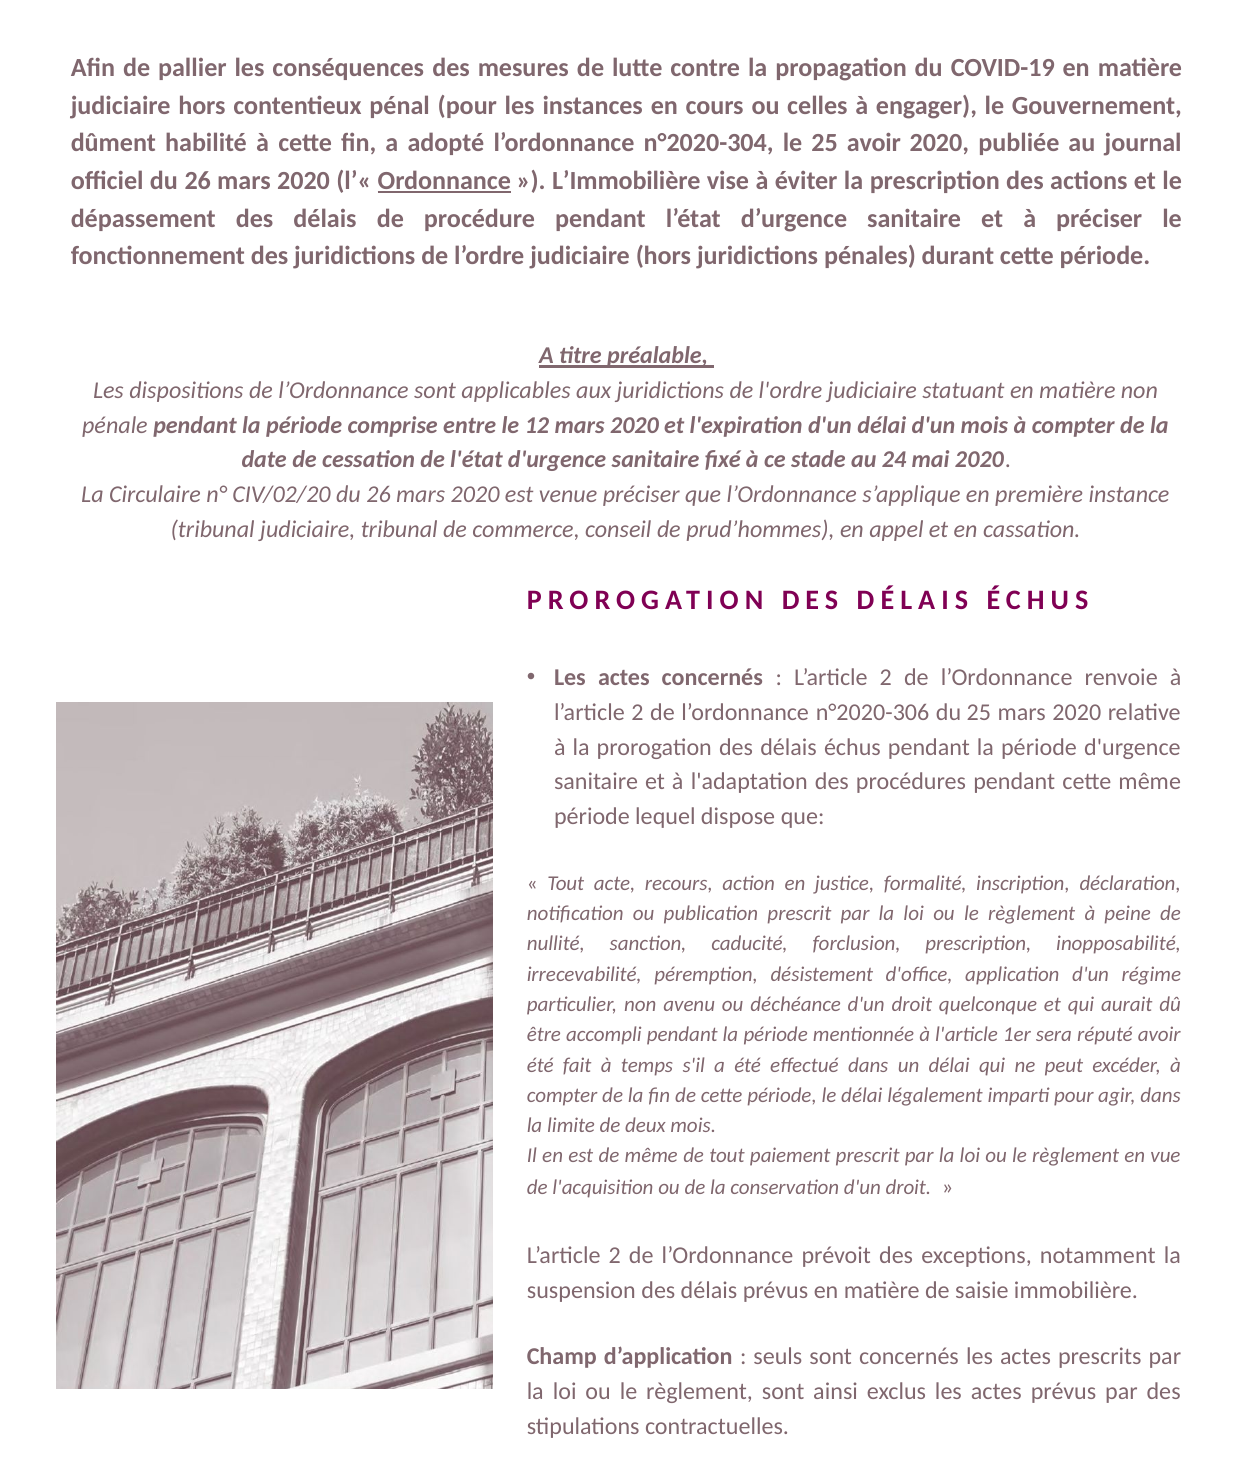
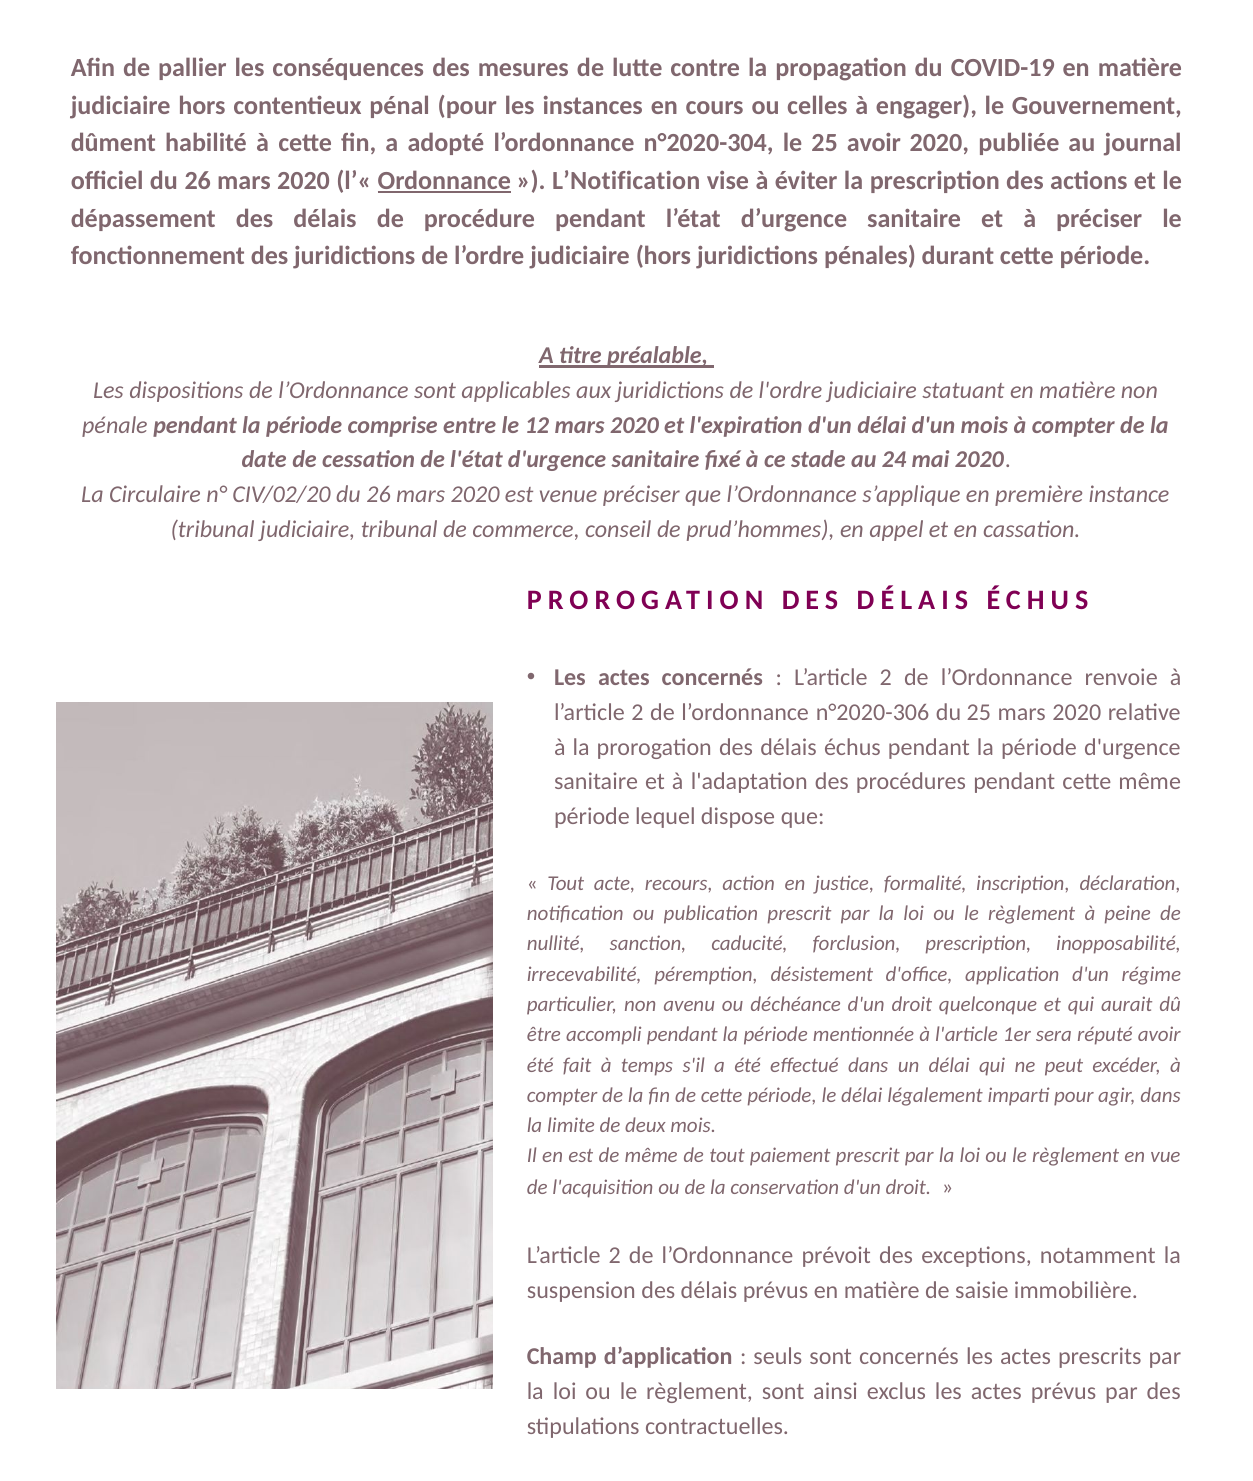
L’Immobilière: L’Immobilière -> L’Notification (626, 181)
